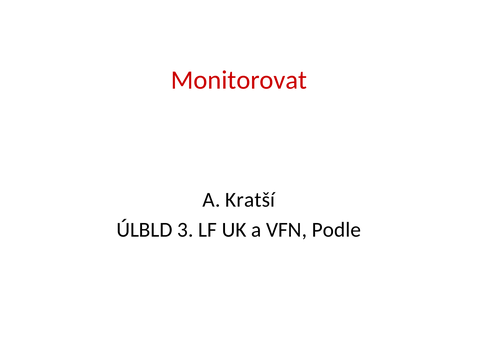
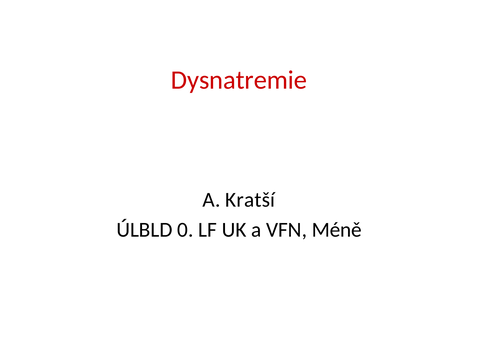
Monitorovat: Monitorovat -> Dysnatremie (239, 80)
3: 3 -> 0 (185, 229)
Podle: Podle -> Méně (337, 229)
